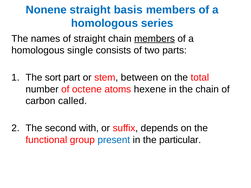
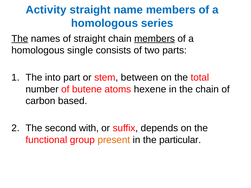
Nonene: Nonene -> Activity (46, 10)
basis: basis -> name (128, 10)
The underline: none -> present (20, 39)
sort: sort -> into (53, 78)
octene: octene -> butene (87, 89)
called: called -> based (73, 101)
present colour: blue -> orange (114, 140)
